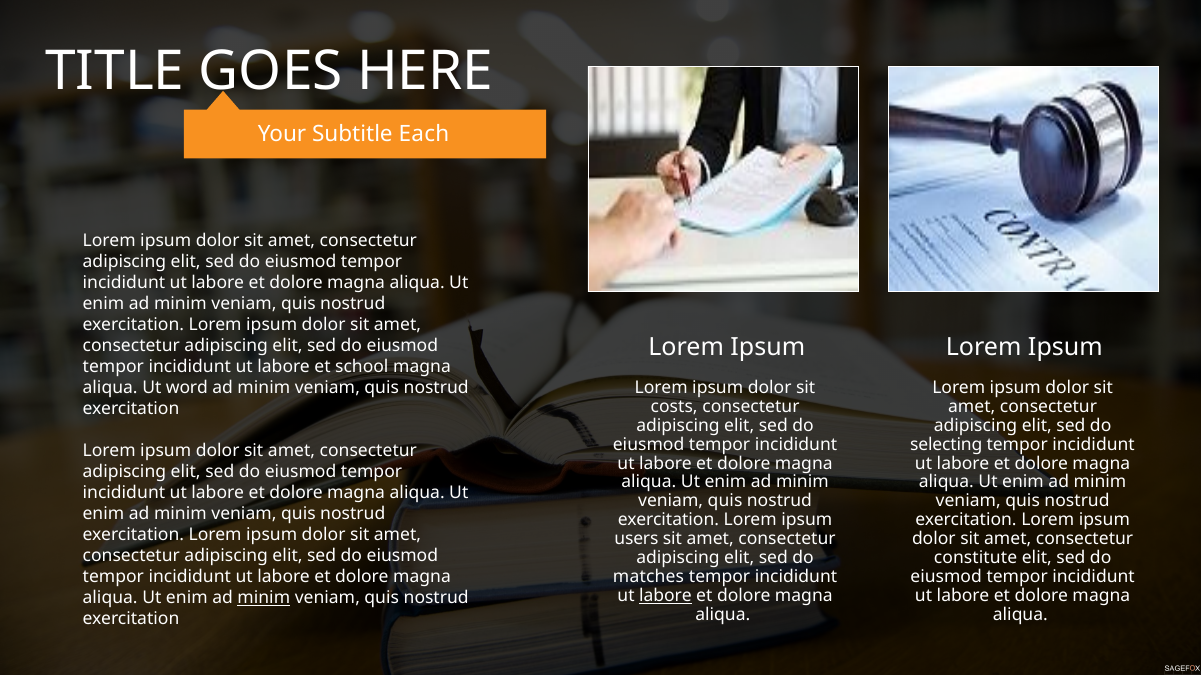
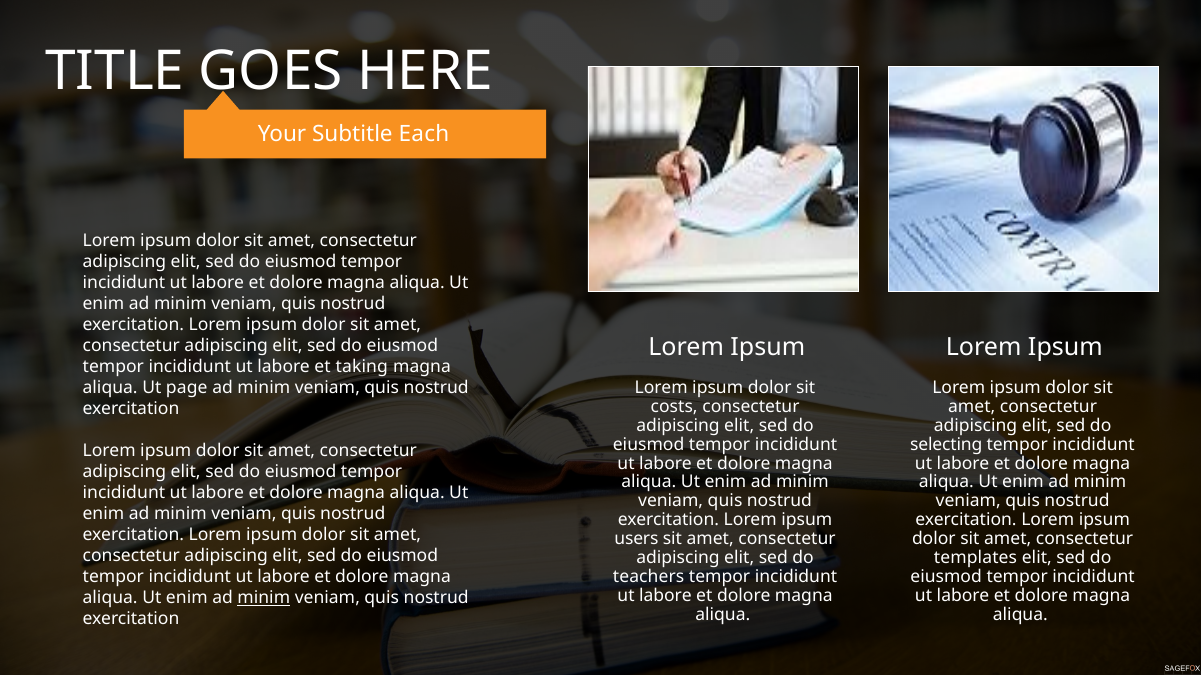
school: school -> taking (362, 367)
word: word -> page (187, 388)
constitute: constitute -> templates (975, 558)
matches: matches -> teachers (649, 577)
labore underline: present -> none (665, 596)
